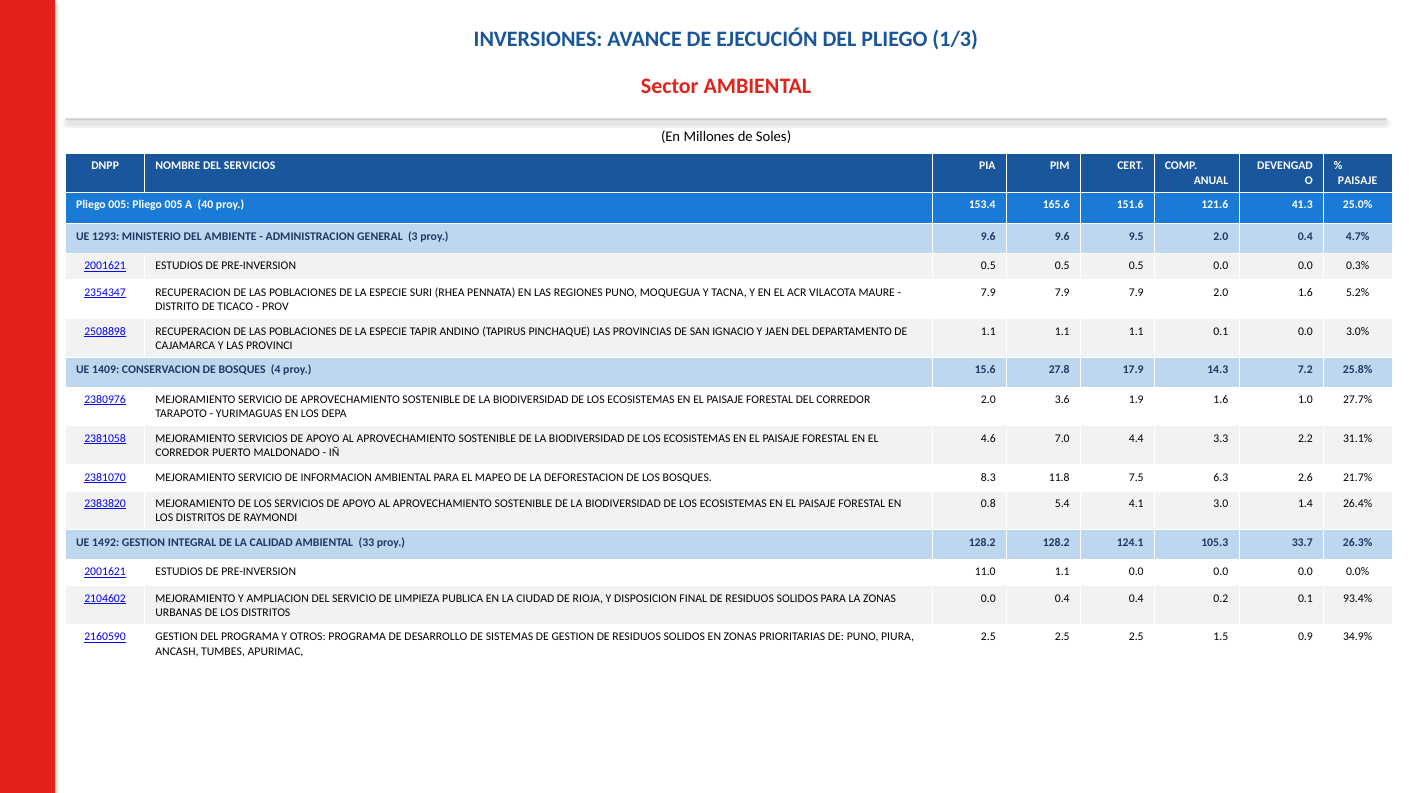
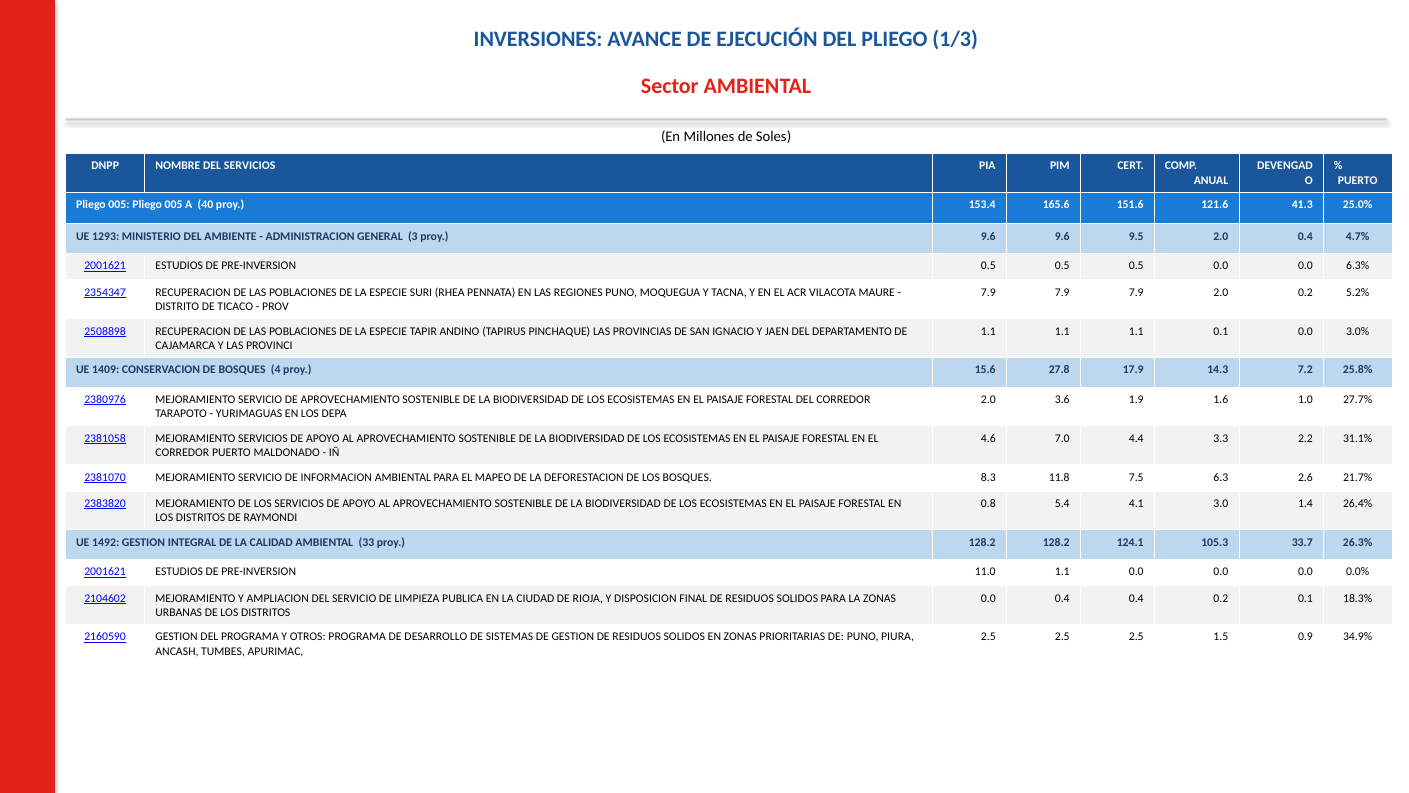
PAISAJE: PAISAJE -> PUERTO (1358, 180)
0.3%: 0.3% -> 6.3% (1358, 266)
2.0 1.6: 1.6 -> 0.2 (1305, 292)
93.4%: 93.4% -> 18.3% (1358, 598)
